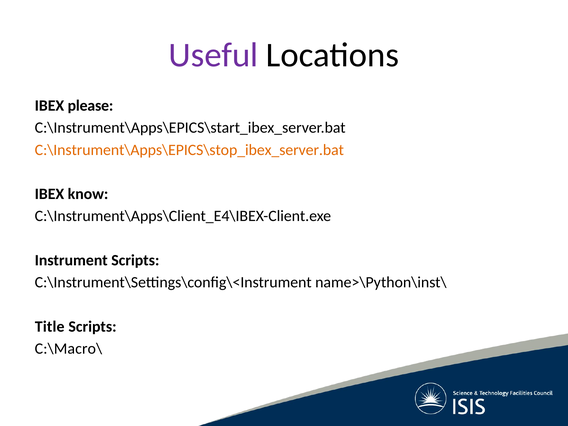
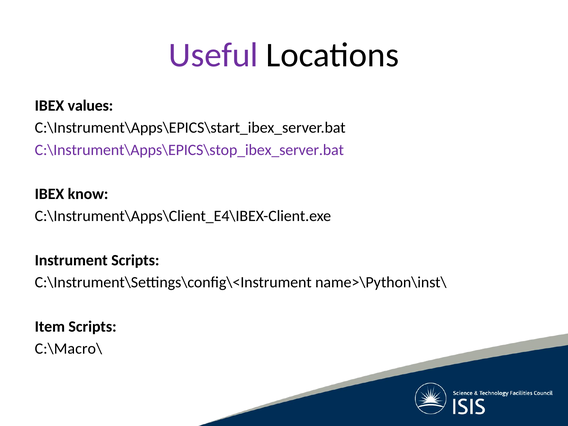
please: please -> values (90, 106)
C:\Instrument\Apps\EPICS\stop_ibex_server.bat colour: orange -> purple (189, 150)
Title: Title -> Item (50, 327)
